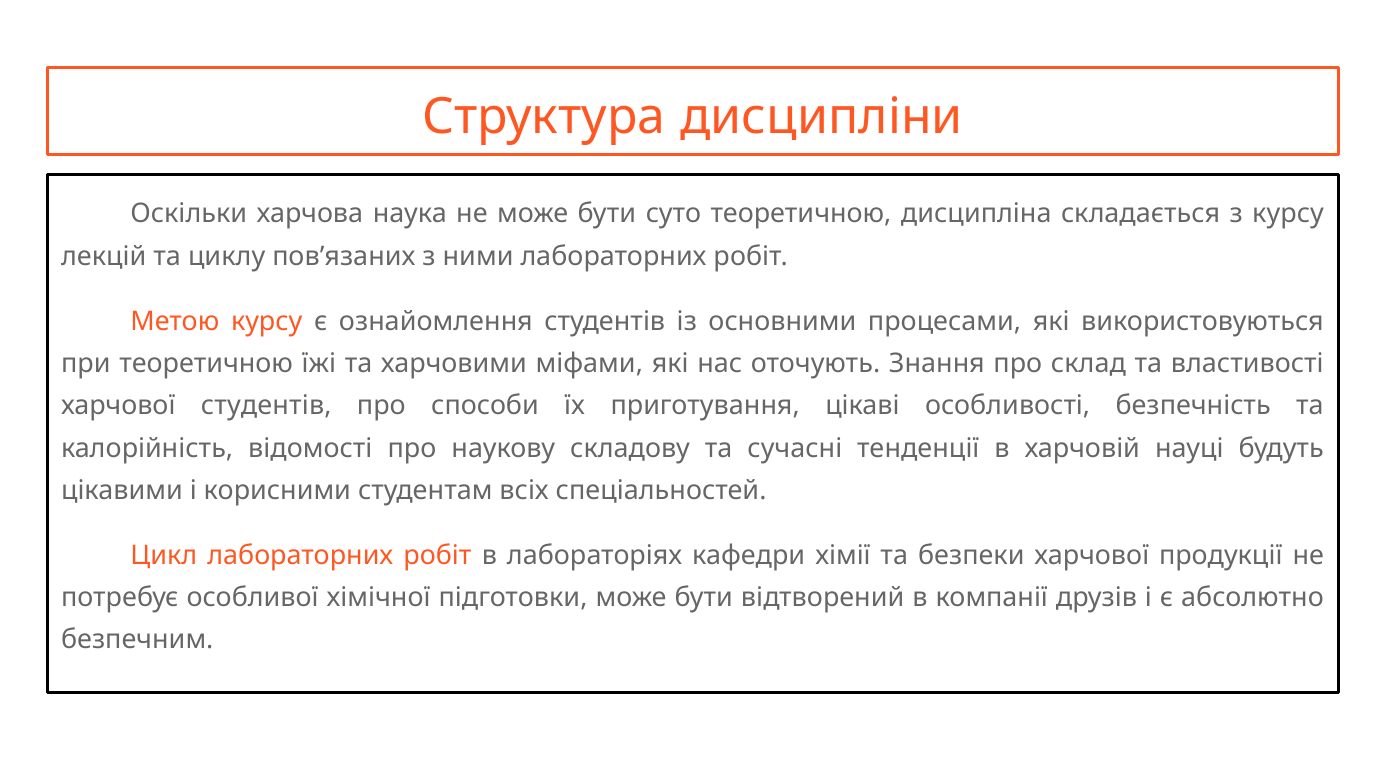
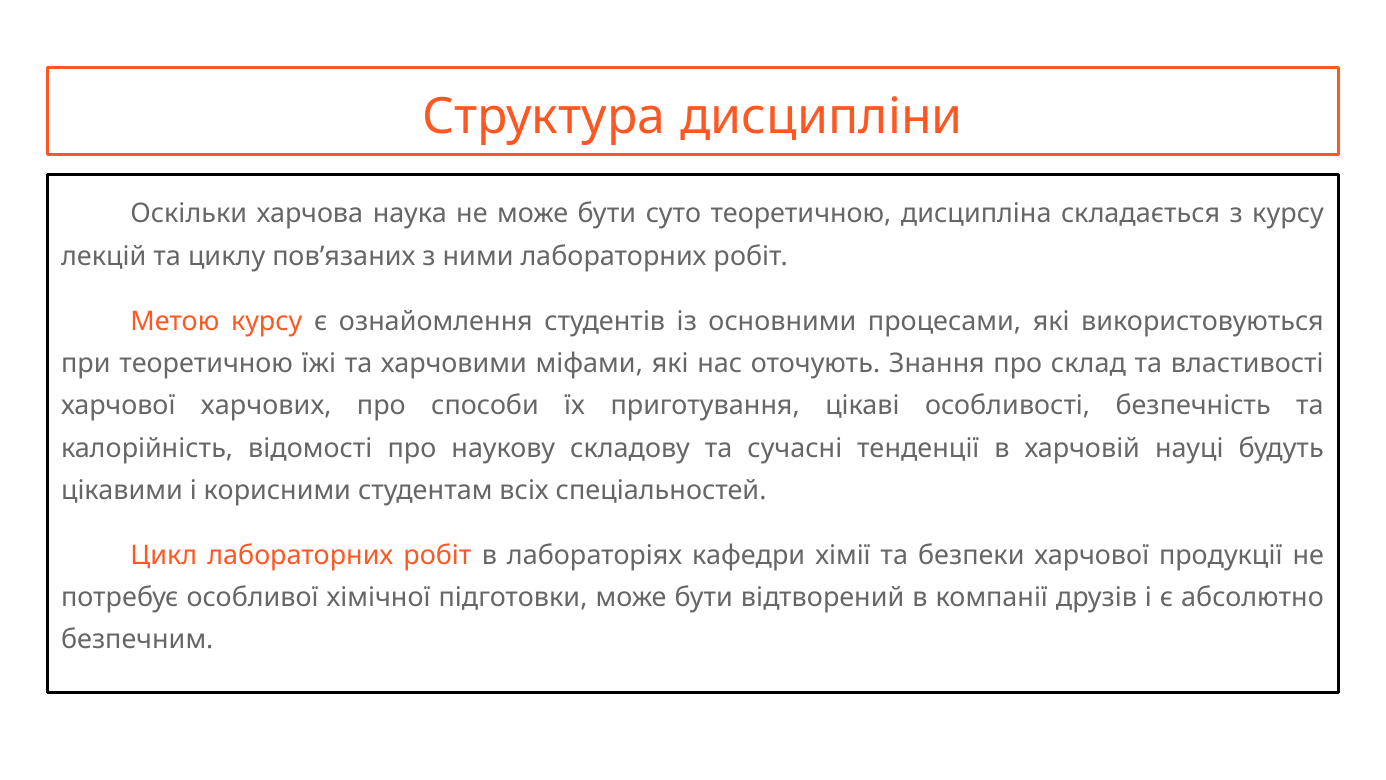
харчової студентів: студентів -> харчових (266, 406)
